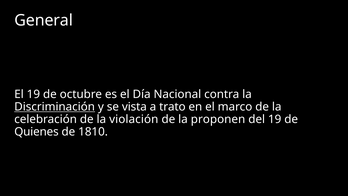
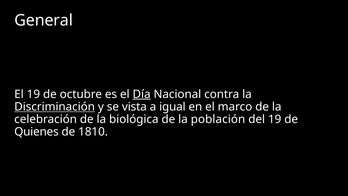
Día underline: none -> present (142, 94)
trato: trato -> igual (172, 107)
violación: violación -> biológica (134, 119)
proponen: proponen -> población (218, 119)
